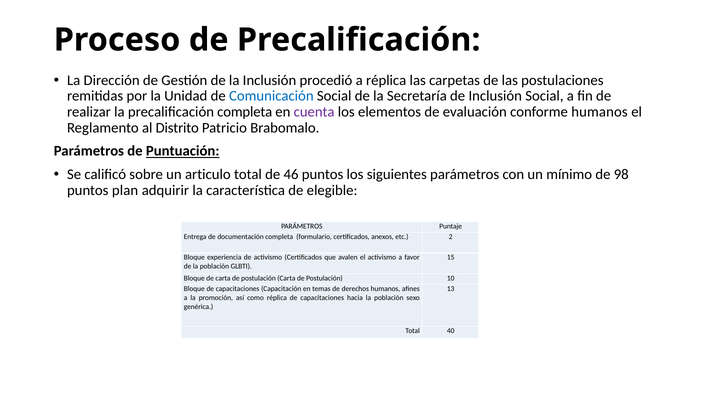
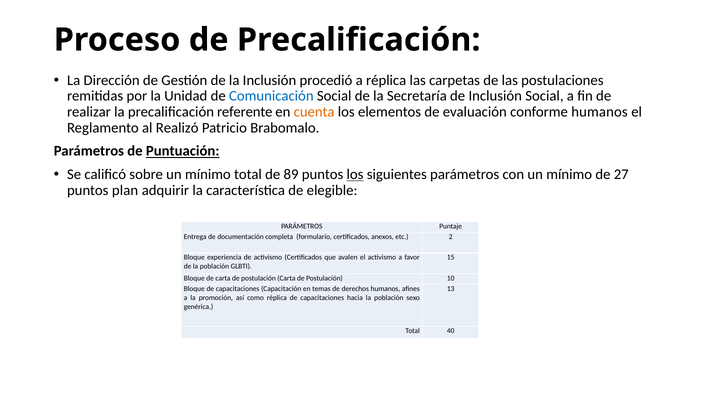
precalificación completa: completa -> referente (245, 112)
cuenta colour: purple -> orange (314, 112)
Distrito: Distrito -> Realizó (177, 128)
sobre un articulo: articulo -> mínimo (208, 174)
46: 46 -> 89 (291, 174)
los underline: none -> present (355, 174)
98: 98 -> 27 (621, 174)
